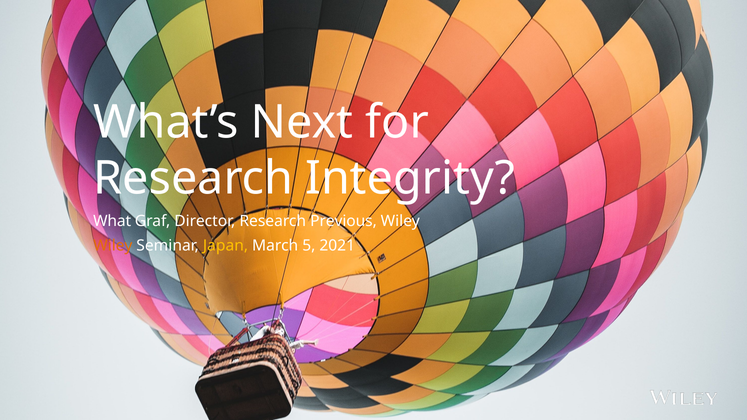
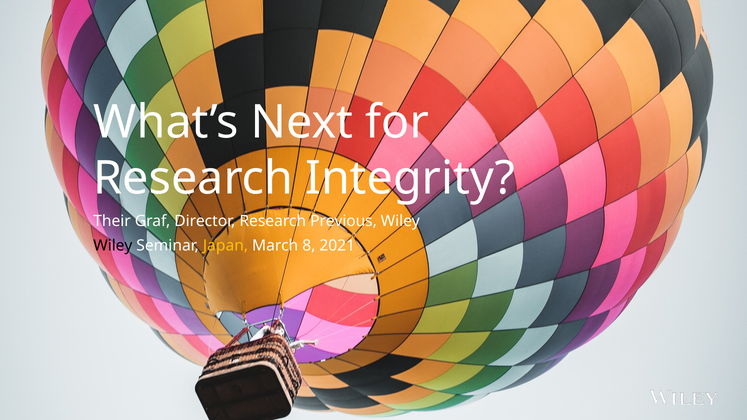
What: What -> Their (112, 221)
Wiley colour: orange -> black (113, 246)
5: 5 -> 8 (309, 246)
